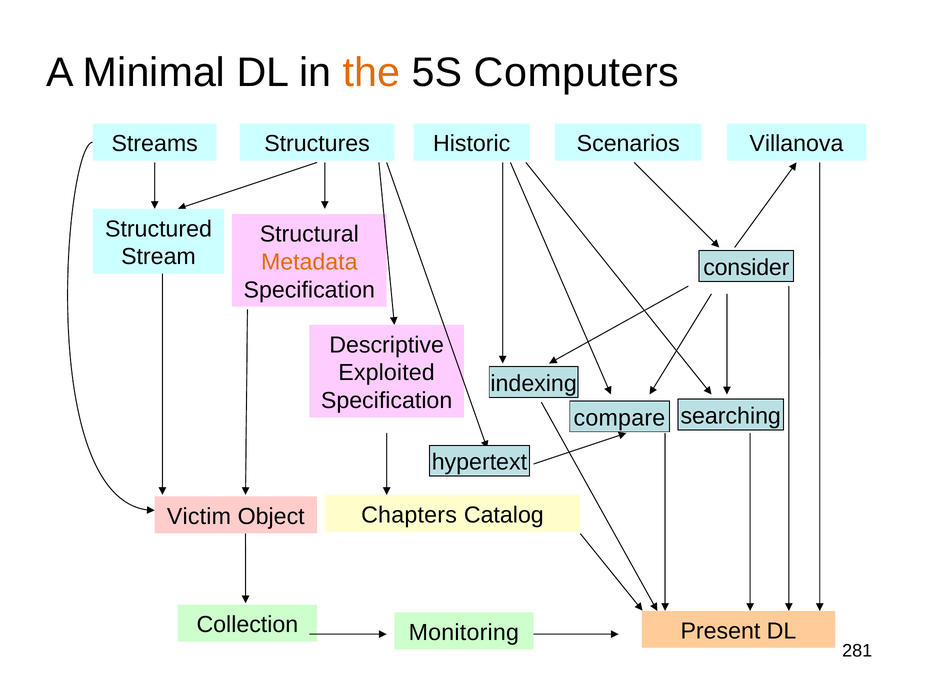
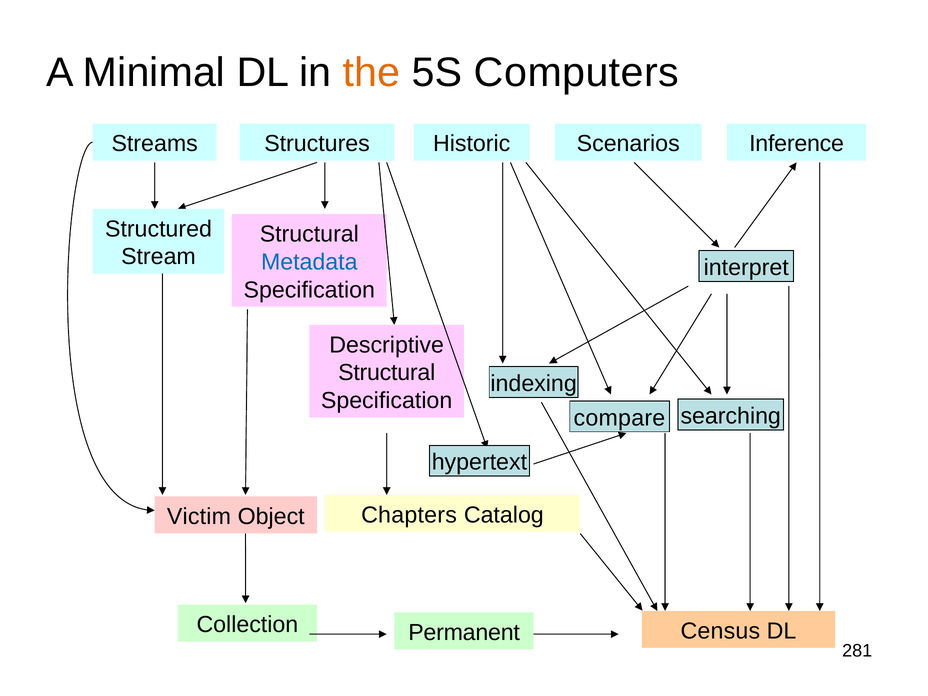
Villanova: Villanova -> Inference (797, 144)
Metadata colour: orange -> blue (309, 262)
consider: consider -> interpret (746, 268)
Exploited: Exploited -> Structural (387, 373)
Present: Present -> Census (720, 631)
Monitoring: Monitoring -> Permanent (464, 632)
